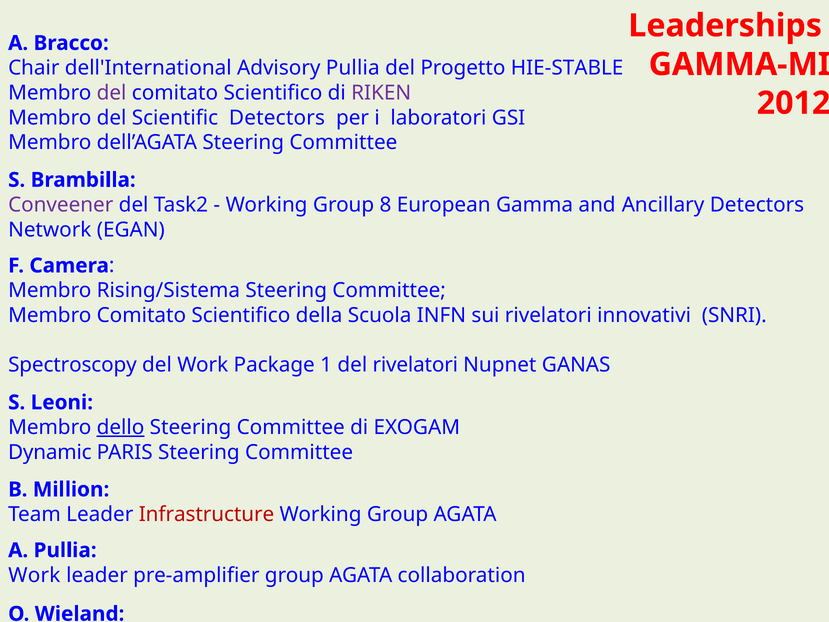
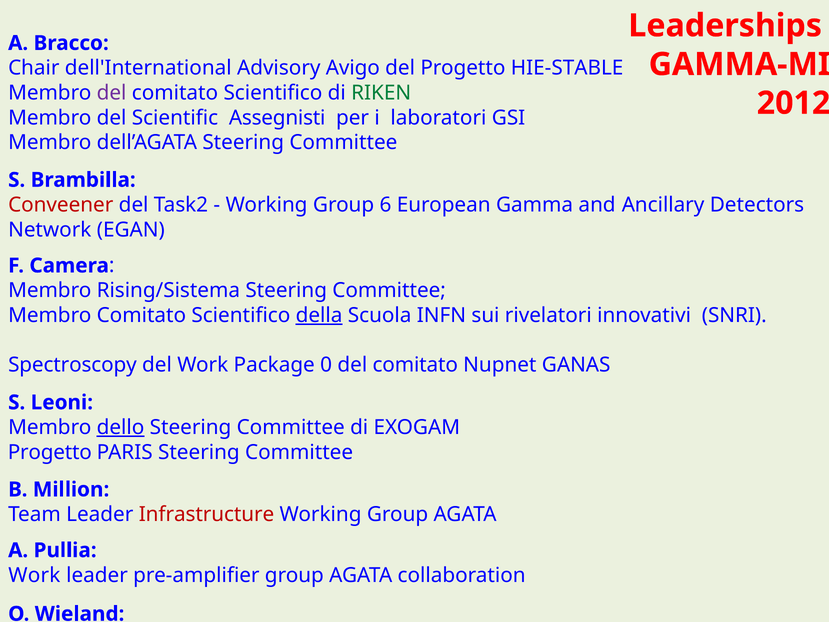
Advisory Pullia: Pullia -> Avigo (353, 68)
RIKEN colour: purple -> green (381, 93)
Scientific Detectors: Detectors -> Assegnisti (277, 118)
Conveener colour: purple -> red (61, 205)
8: 8 -> 6 (385, 205)
della underline: none -> present (319, 315)
1: 1 -> 0 (326, 365)
rivelatori: rivelatori -> comitato (415, 365)
Dynamic: Dynamic -> Progetto (50, 452)
